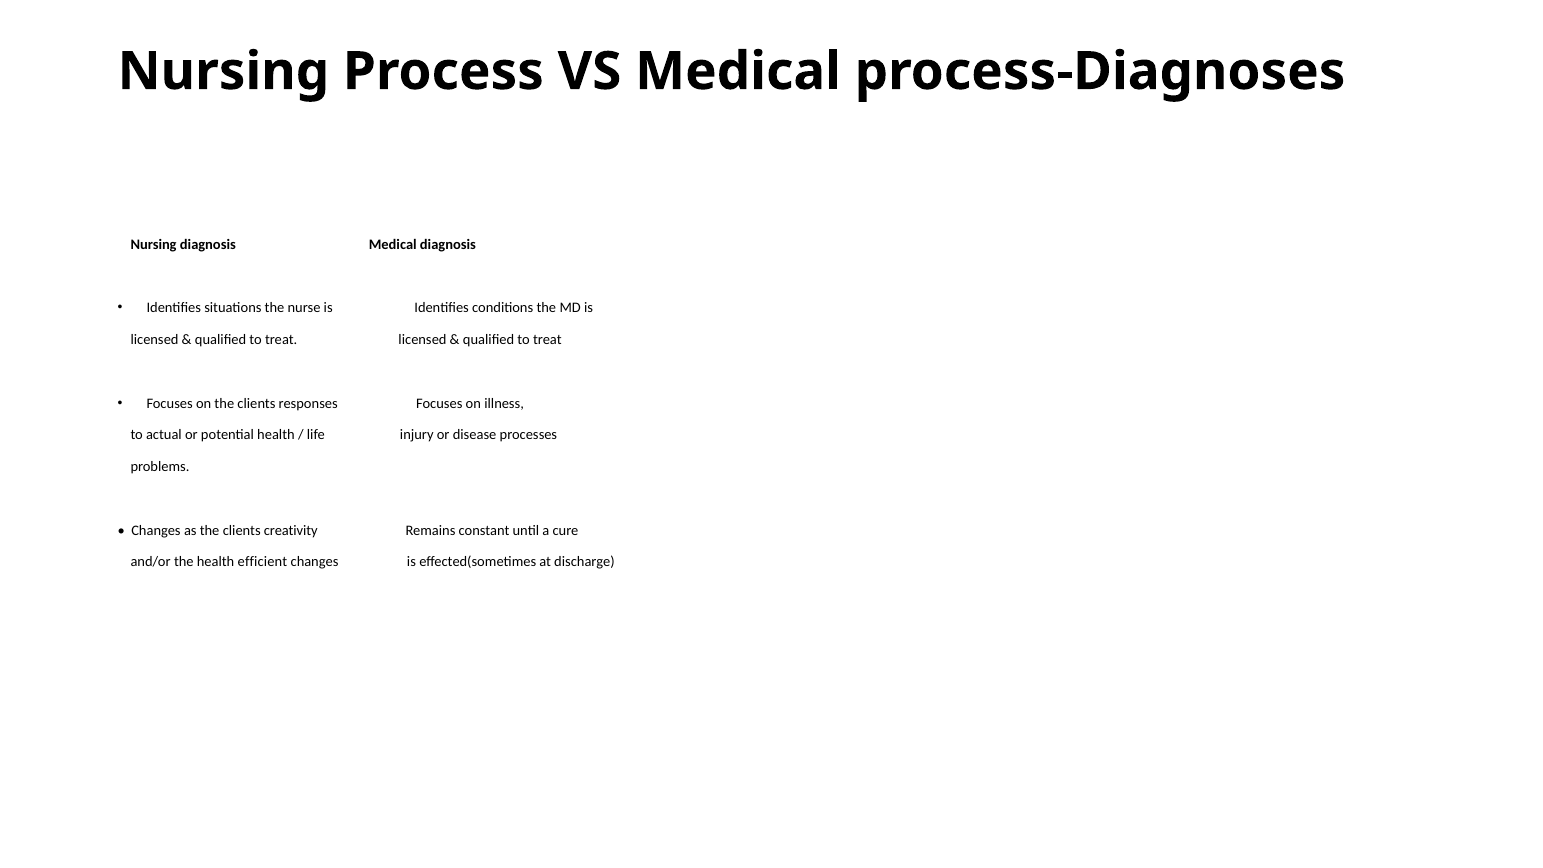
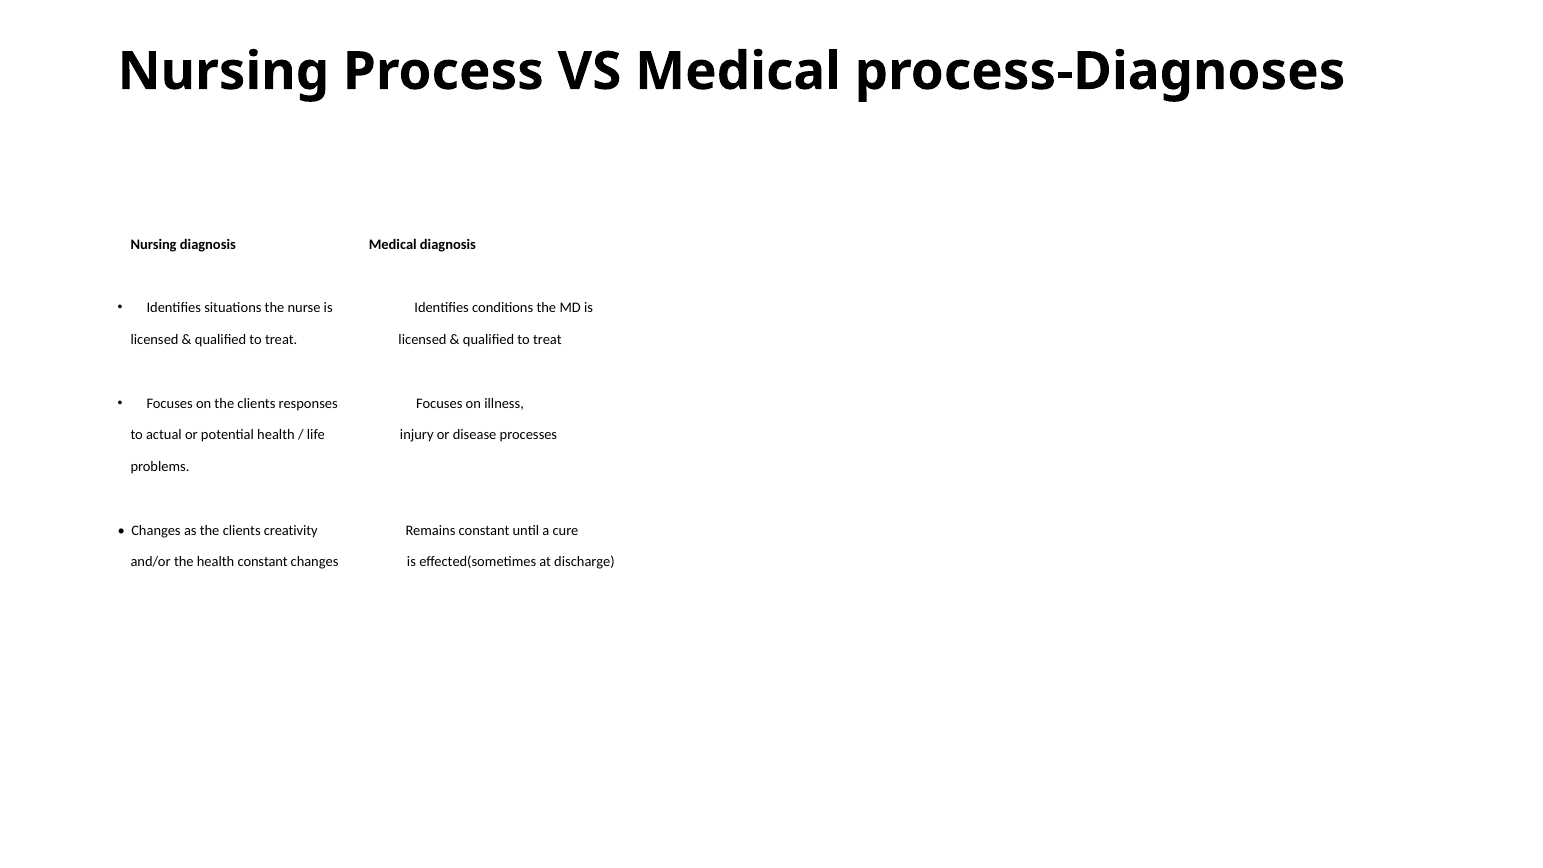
health efficient: efficient -> constant (263, 562)
